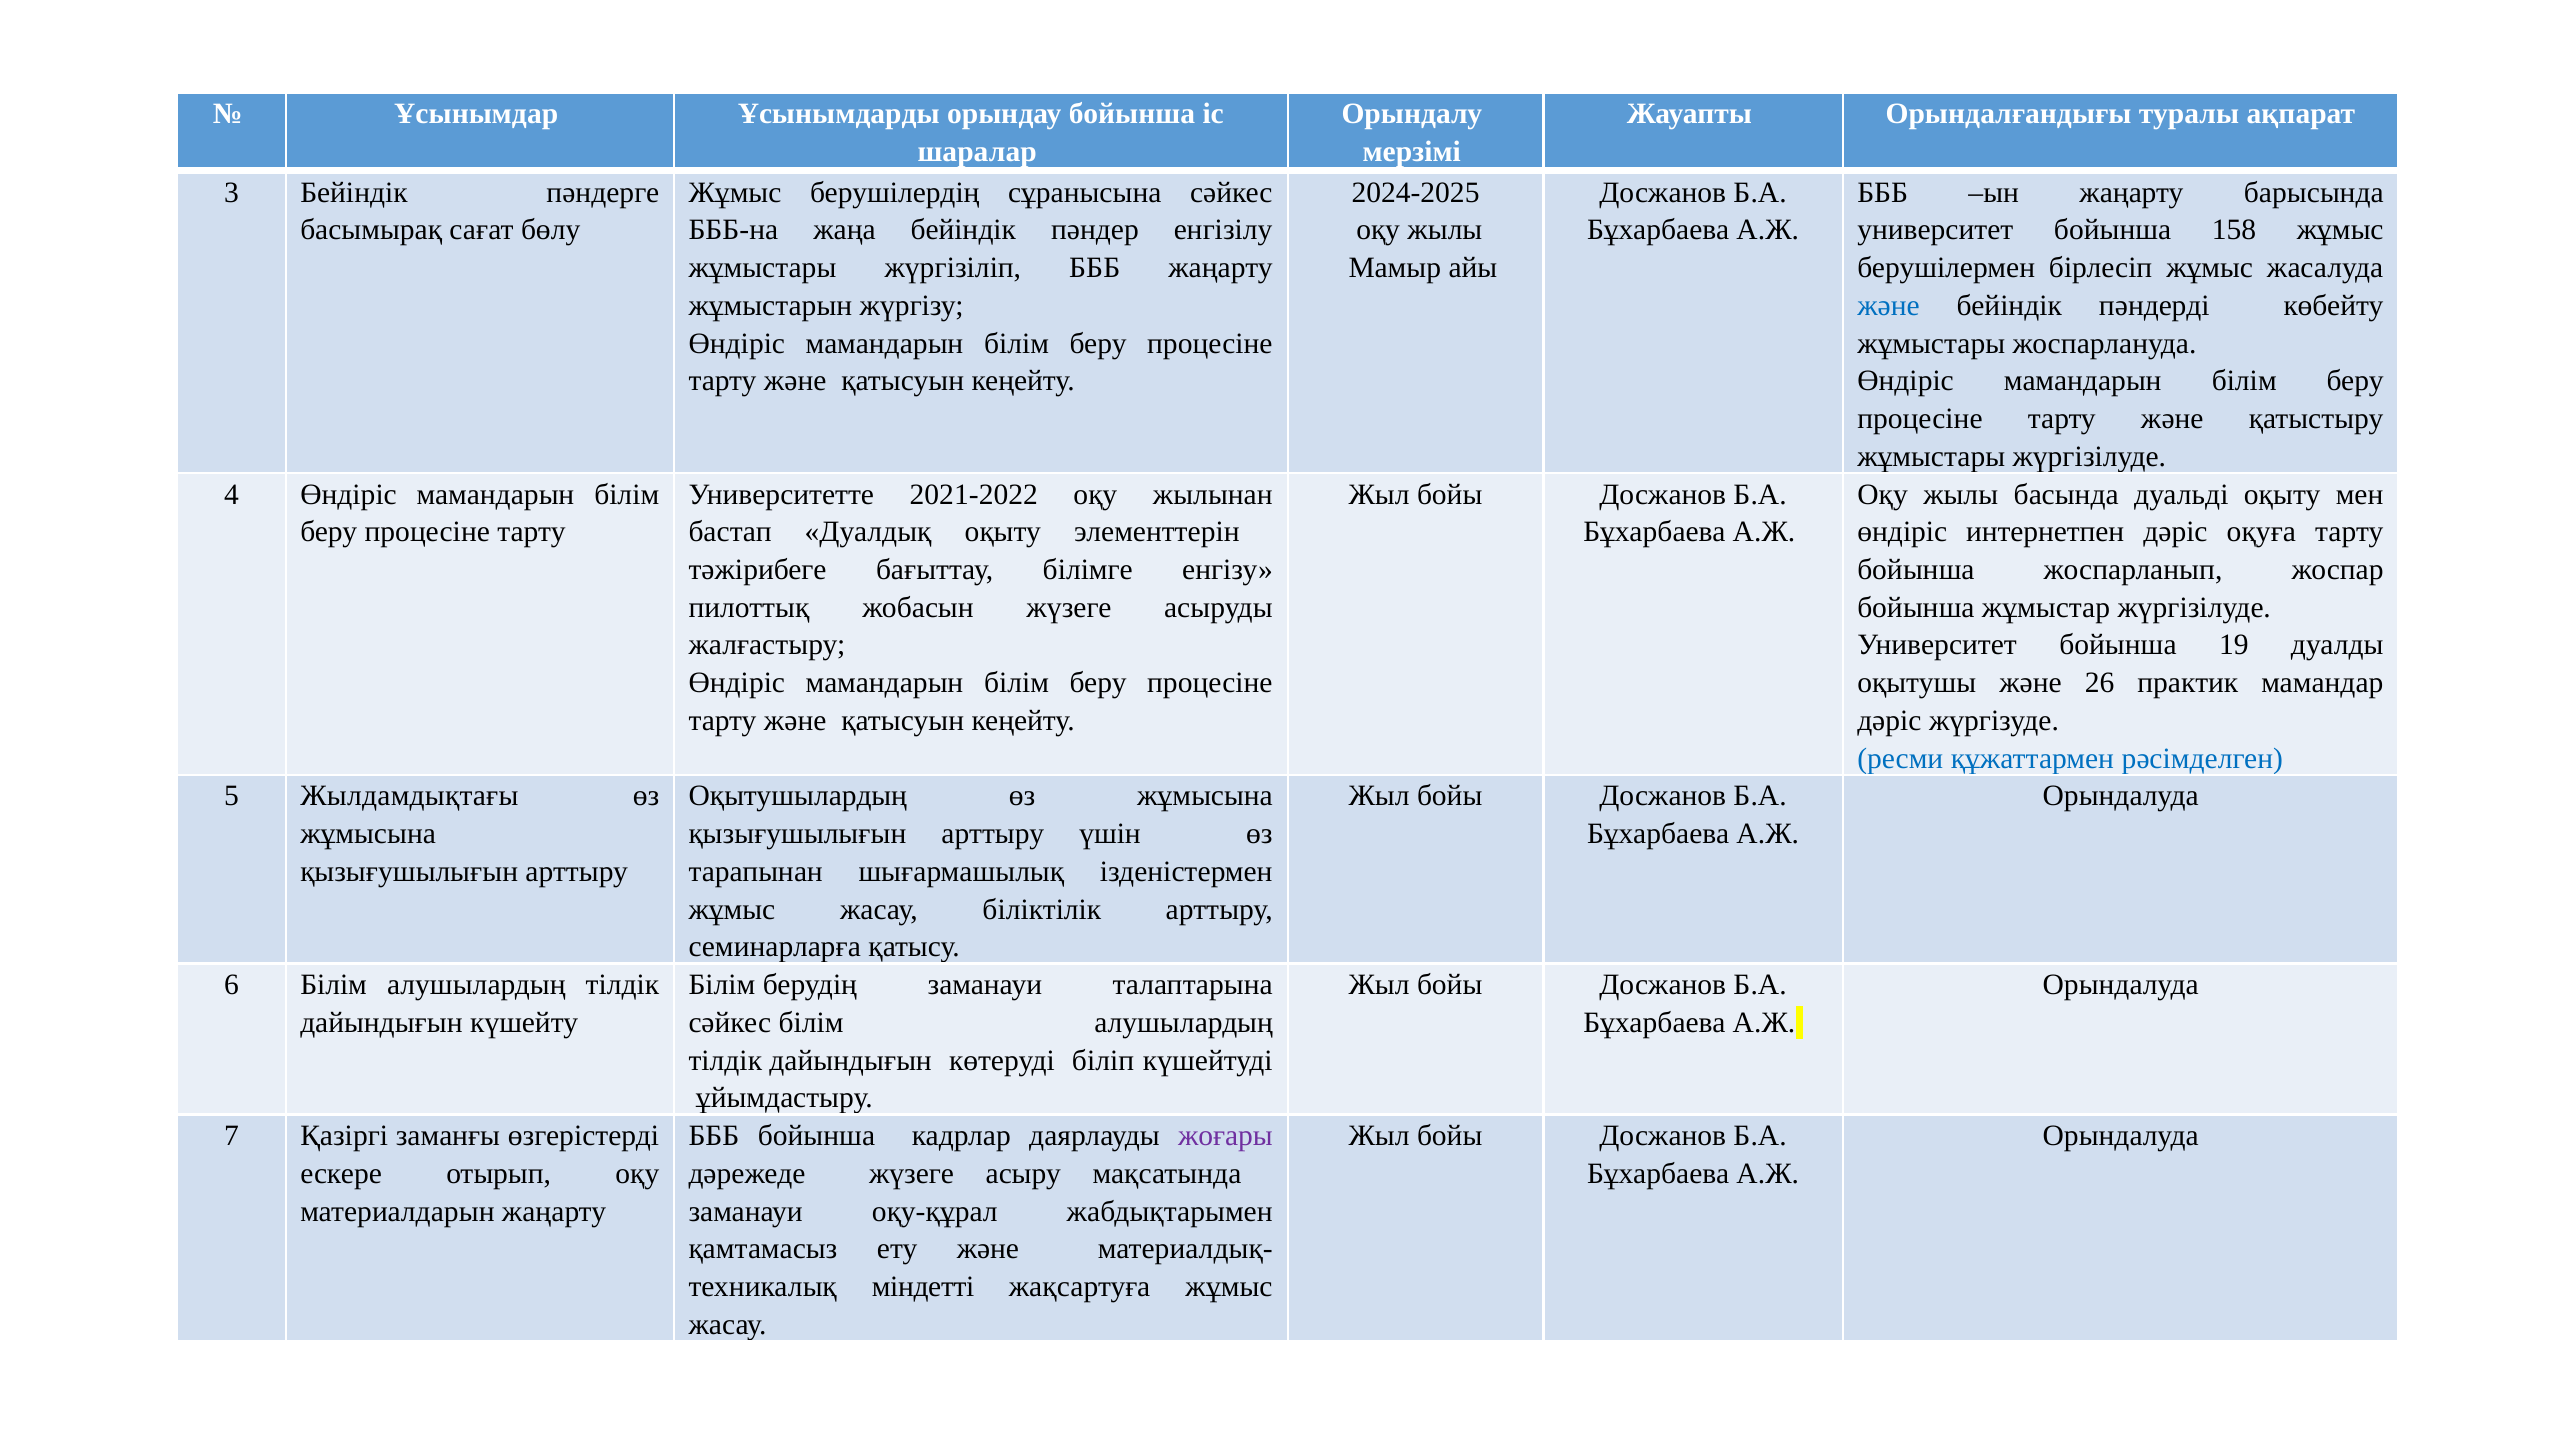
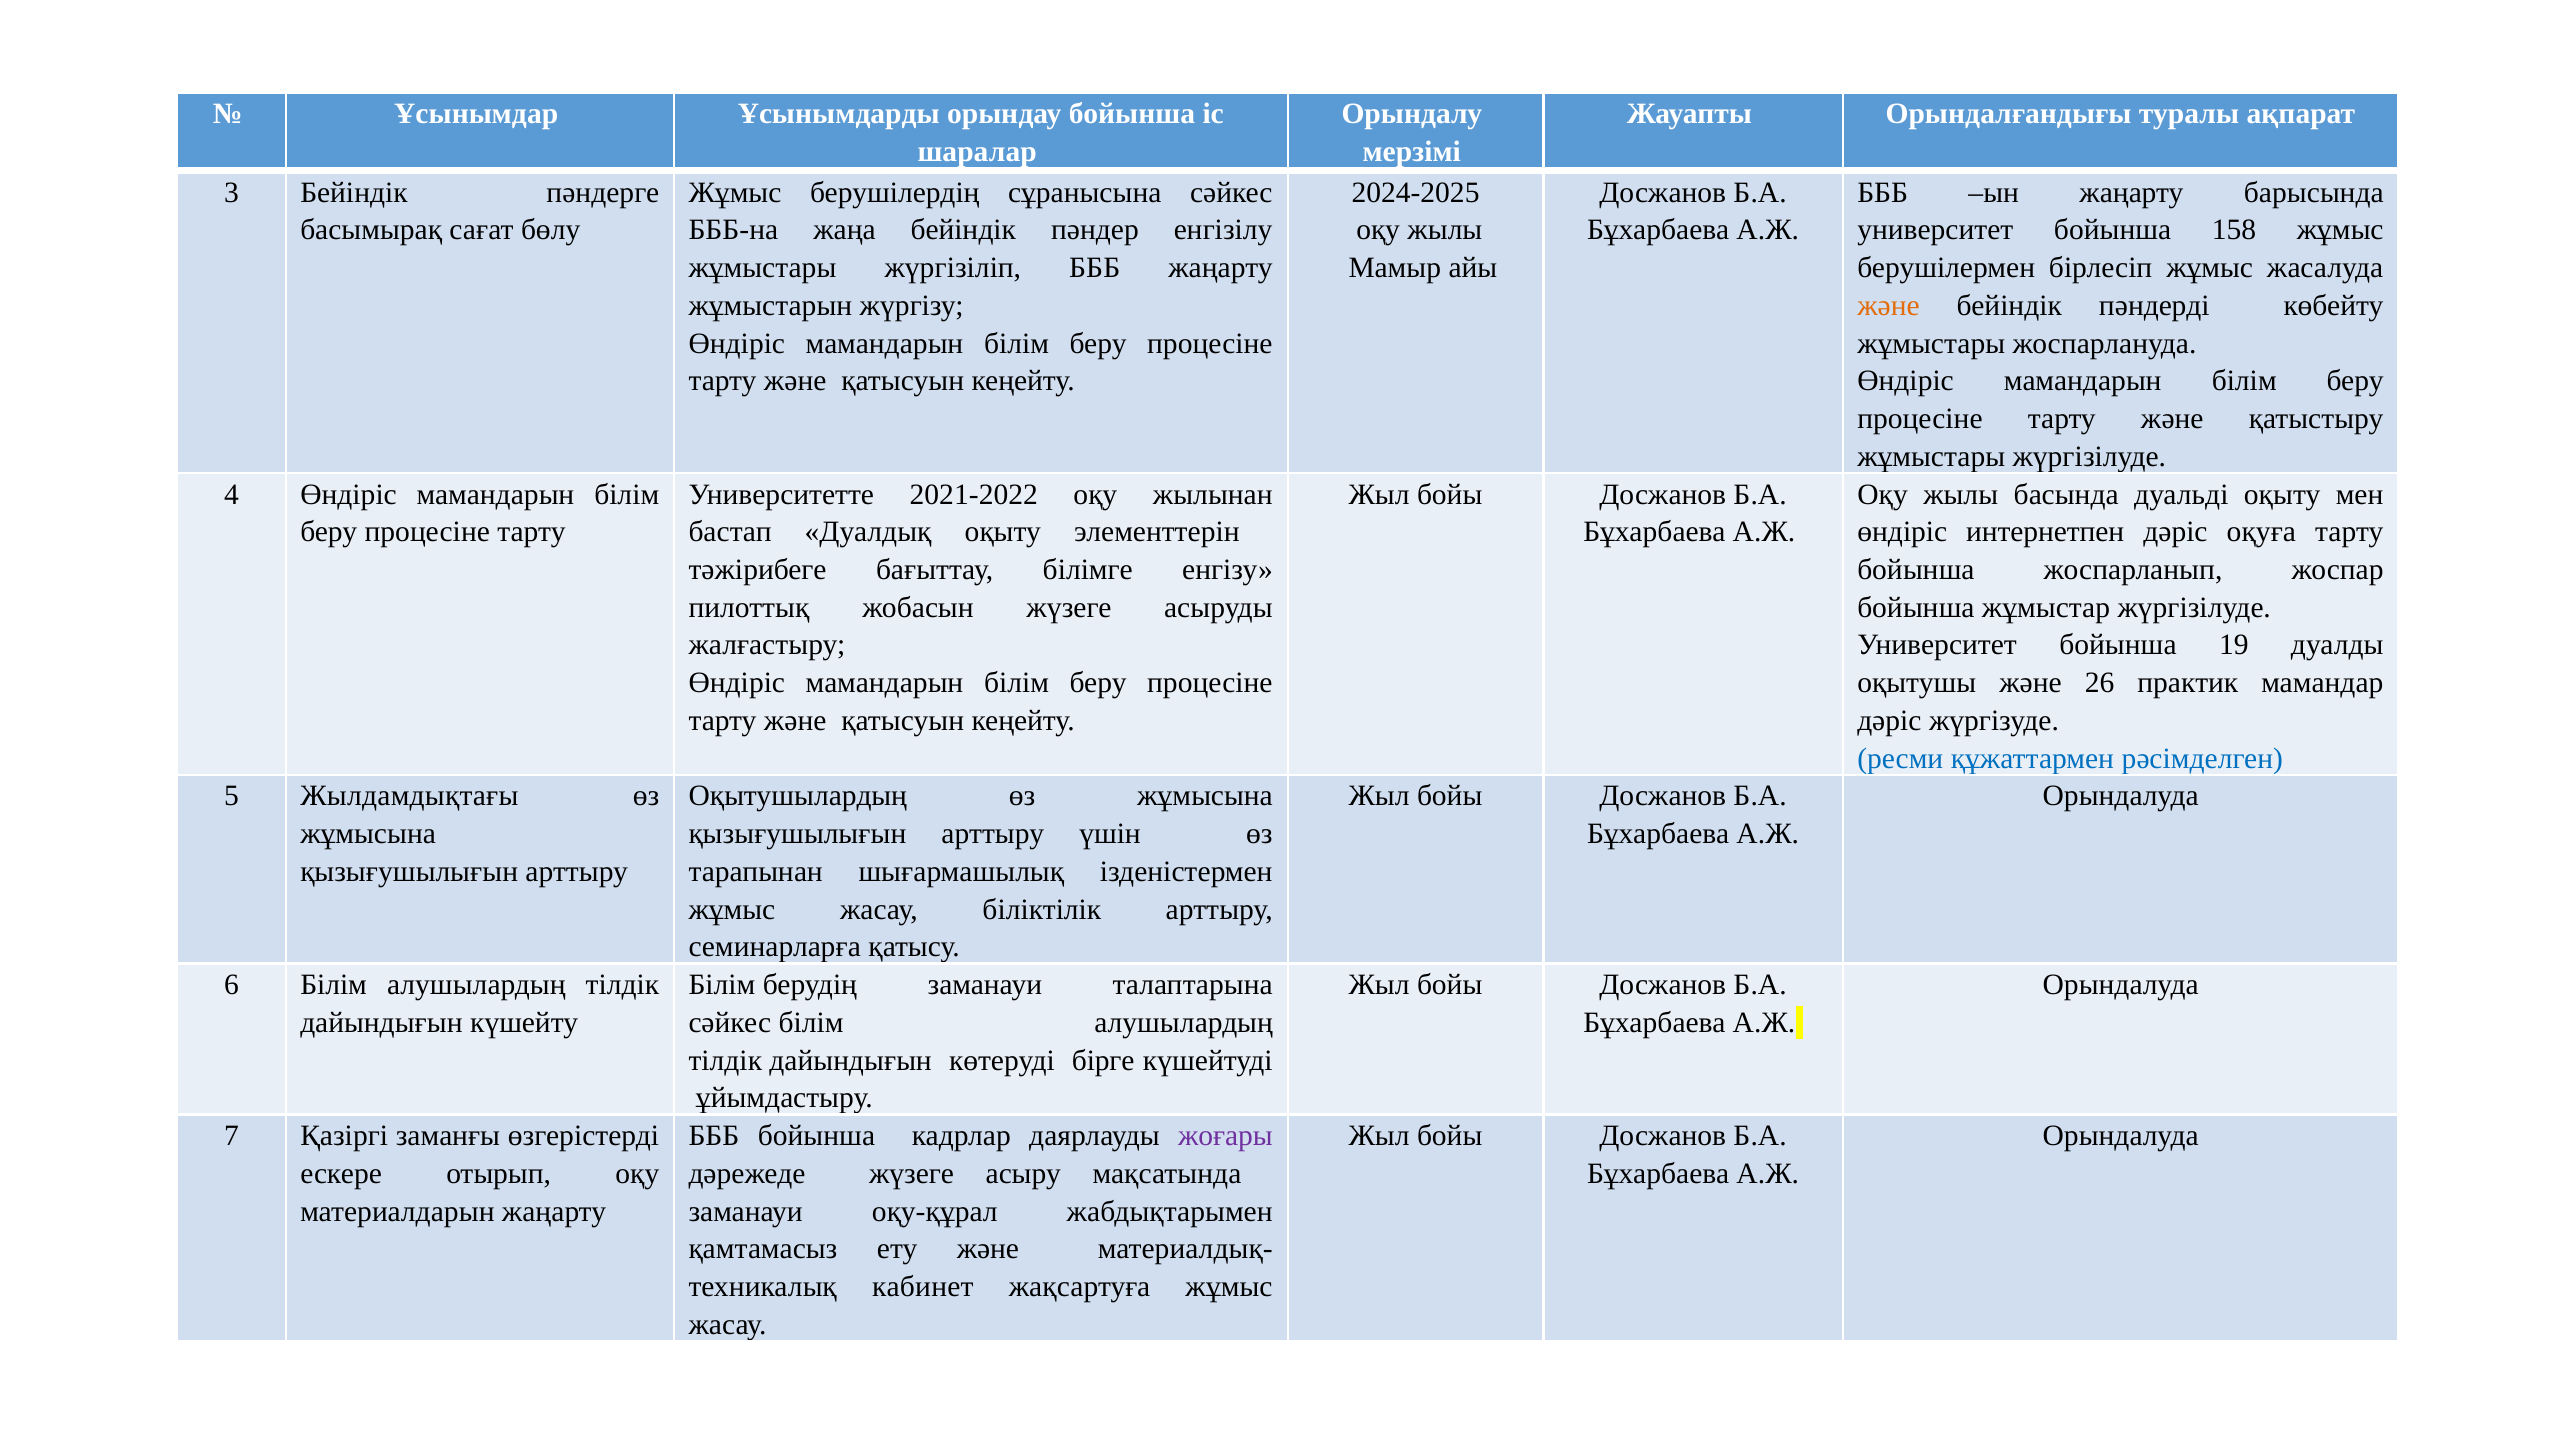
және colour: blue -> orange (1889, 306)
біліп: біліп -> бірге (1103, 1060)
міндетті: міндетті -> кабинет (923, 1287)
